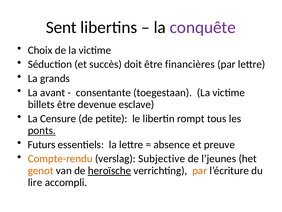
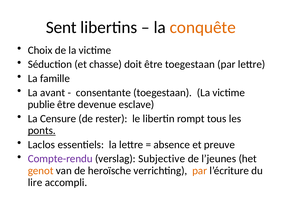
conquête colour: purple -> orange (203, 27)
succès: succès -> chasse (106, 64)
être financières: financières -> toegestaan (190, 64)
grands: grands -> famille (55, 78)
billets: billets -> publie (41, 104)
petite: petite -> rester (111, 118)
Futurs: Futurs -> Laclos (41, 144)
Compte-rendu colour: orange -> purple (60, 158)
heroïsche underline: present -> none (109, 170)
